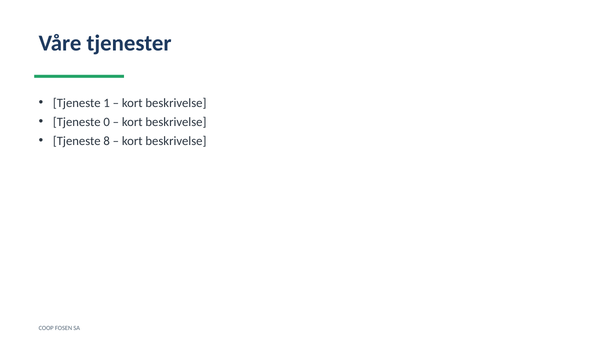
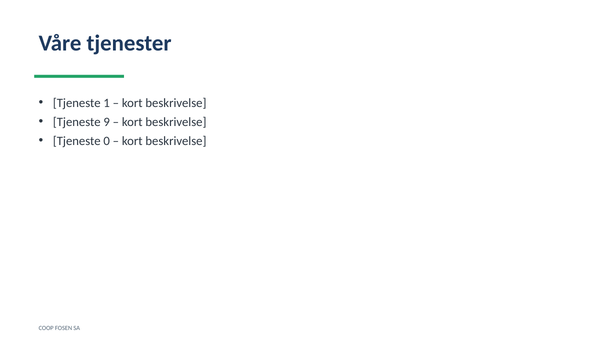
0: 0 -> 9 (107, 122)
8: 8 -> 0 (107, 141)
